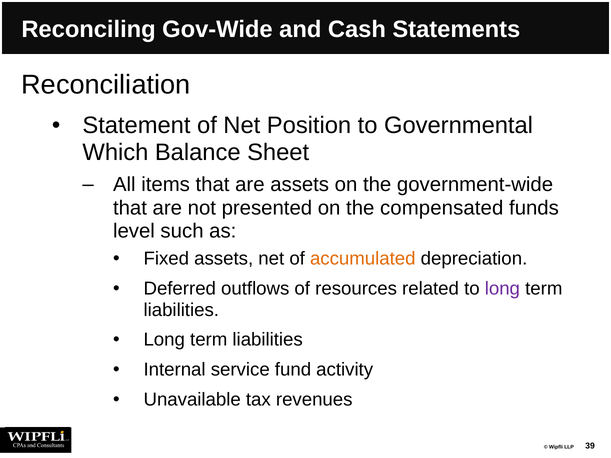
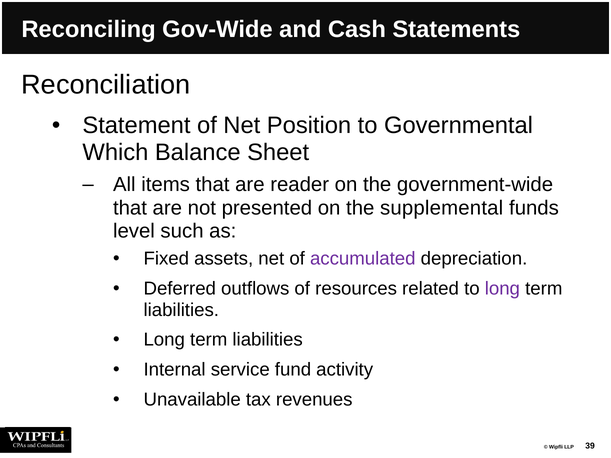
are assets: assets -> reader (300, 185)
compensated: compensated -> supplemental (442, 208)
accumulated colour: orange -> purple (363, 259)
